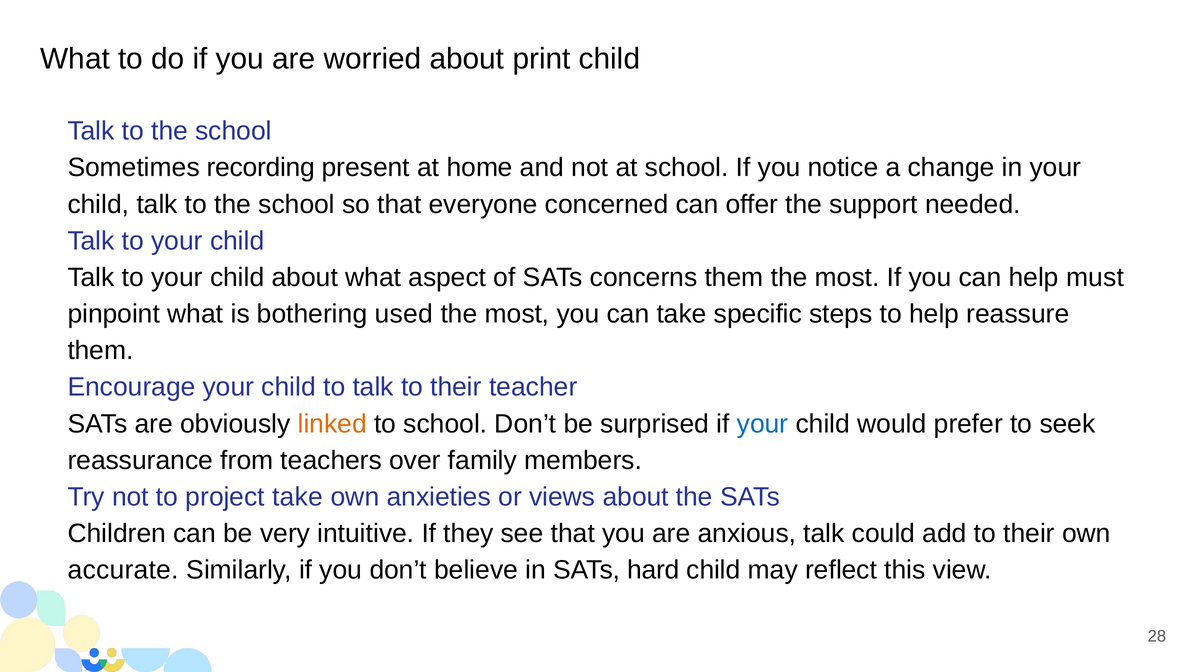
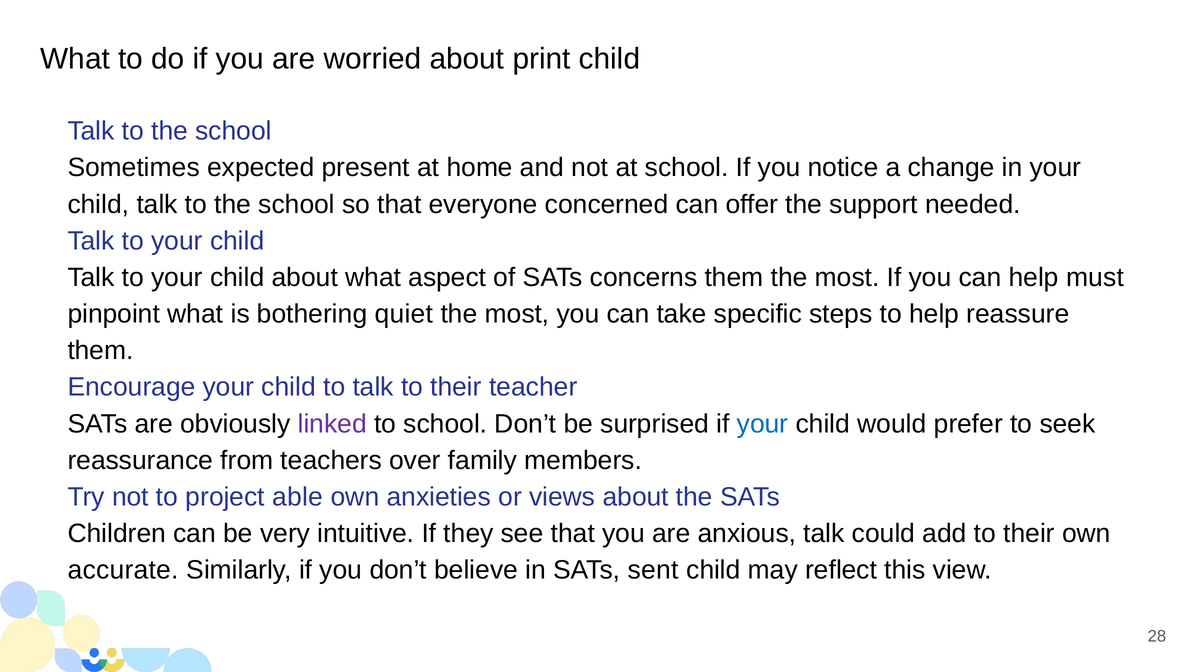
recording: recording -> expected (261, 168)
used: used -> quiet (404, 314)
linked colour: orange -> purple (332, 424)
project take: take -> able (298, 497)
hard: hard -> sent (653, 570)
